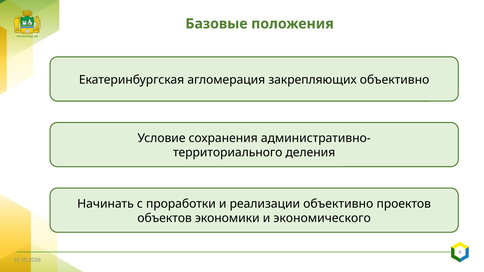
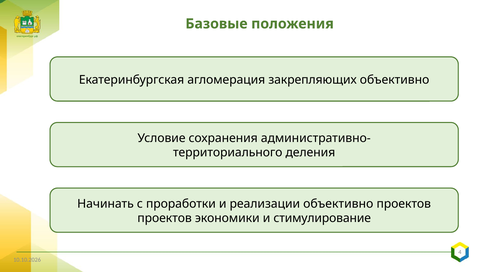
объектов: объектов -> проектов (165, 218)
экономического: экономического -> стимулирование (322, 218)
